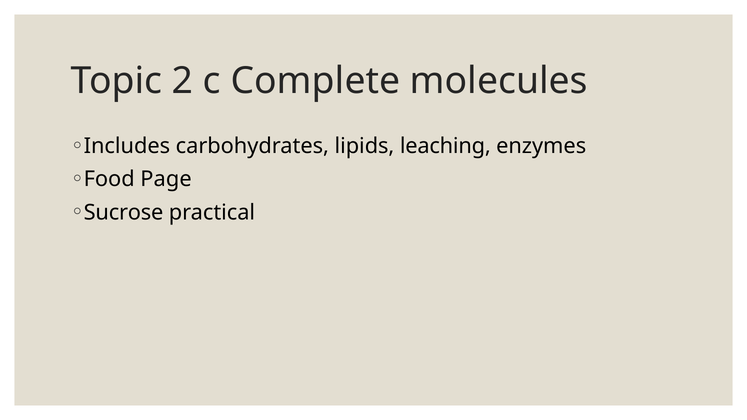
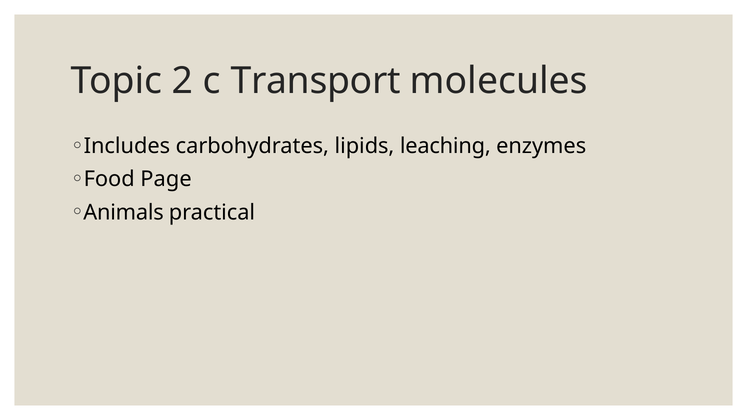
Complete: Complete -> Transport (316, 81)
Sucrose: Sucrose -> Animals (124, 212)
